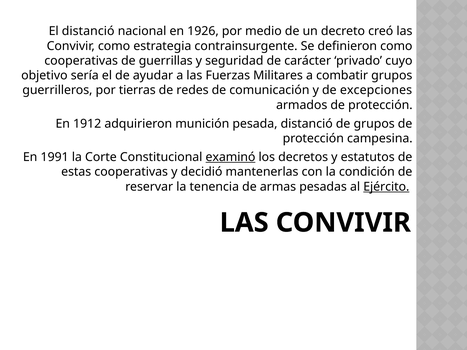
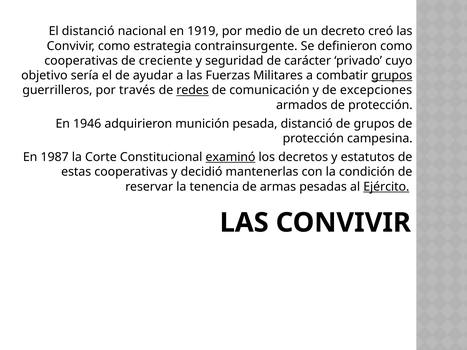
1926: 1926 -> 1919 (203, 31)
guerrillas: guerrillas -> creciente (166, 61)
grupos underline: none -> present (392, 76)
tierras: tierras -> través (137, 90)
redes underline: none -> present (192, 90)
1912: 1912 -> 1946 (87, 124)
1991: 1991 -> 1987 (55, 157)
